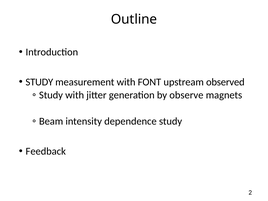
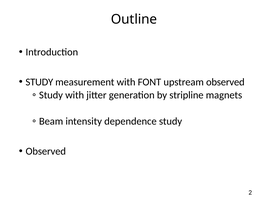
observe: observe -> stripline (186, 95)
Feedback: Feedback -> Observed (46, 151)
